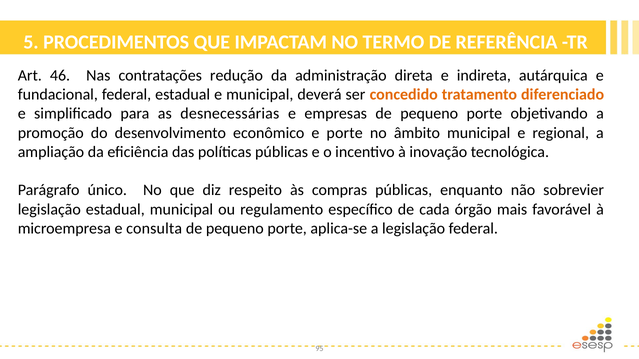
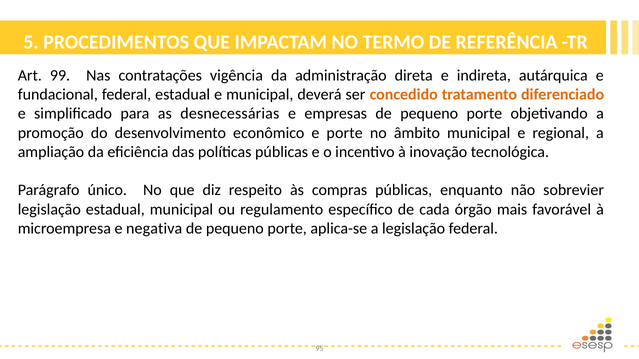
46: 46 -> 99 (60, 75)
redução: redução -> vigência (236, 75)
consulta: consulta -> negativa (154, 229)
